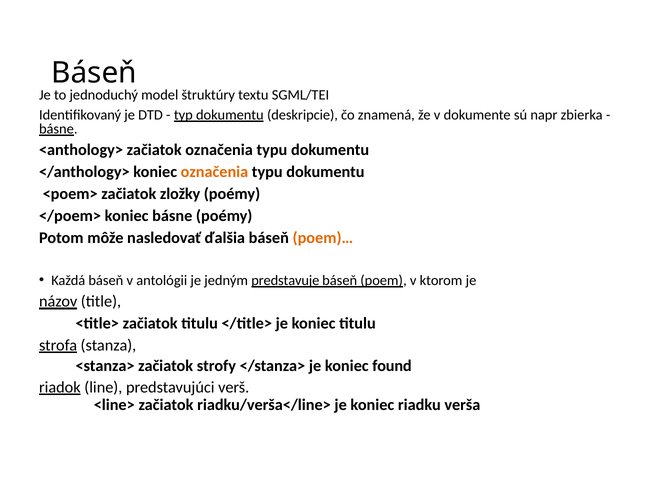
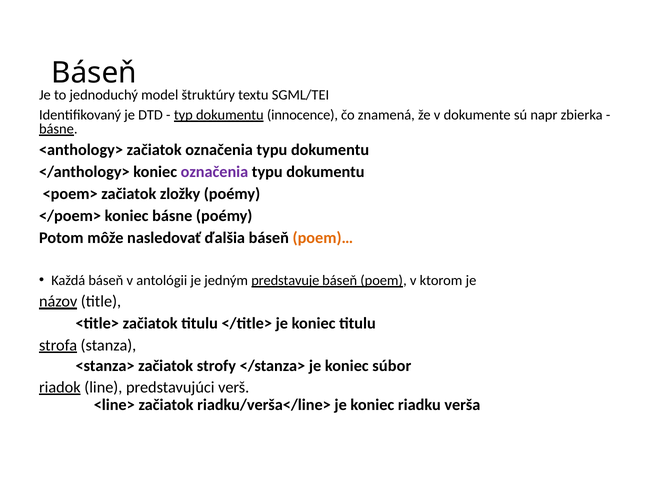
deskripcie: deskripcie -> innocence (302, 115)
označenia colour: orange -> purple (214, 172)
found: found -> súbor (392, 366)
